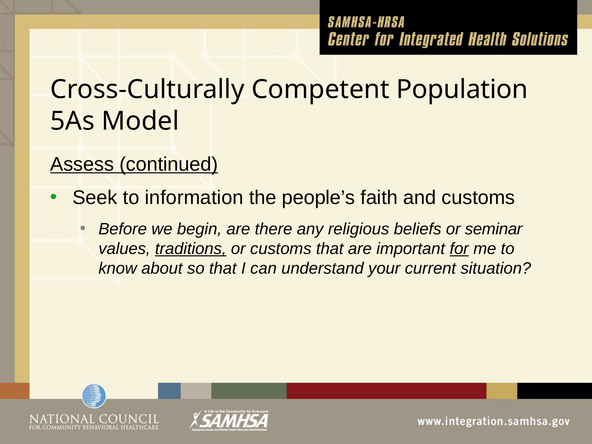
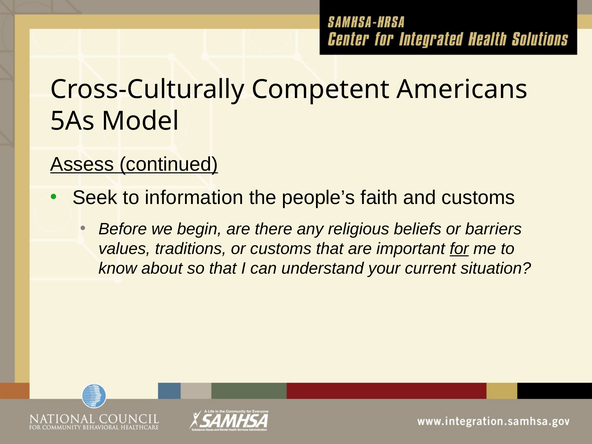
Population: Population -> Americans (462, 90)
seminar: seminar -> barriers (493, 229)
traditions underline: present -> none (191, 249)
